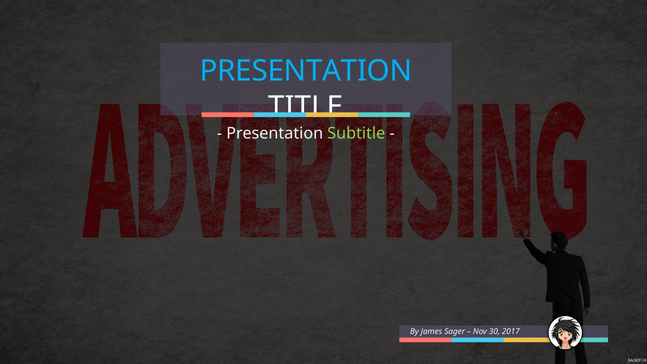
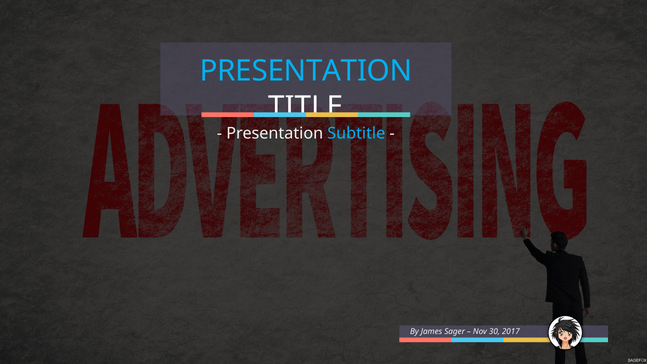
Subtitle colour: light green -> light blue (356, 133)
